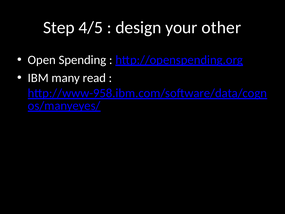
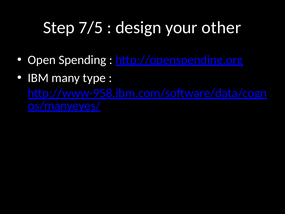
4/5: 4/5 -> 7/5 (91, 28)
read: read -> type (94, 78)
